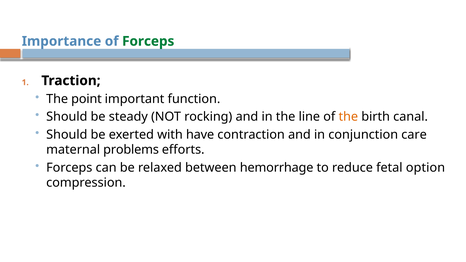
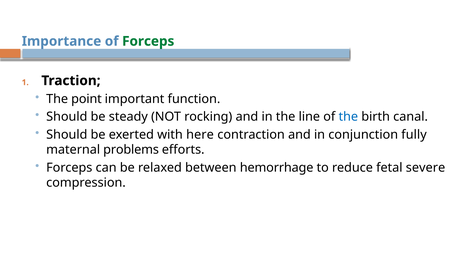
the colour: orange -> blue (348, 117)
have: have -> here (200, 135)
care: care -> fully (414, 135)
option: option -> severe (426, 168)
